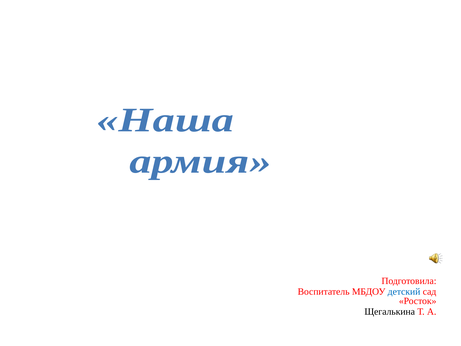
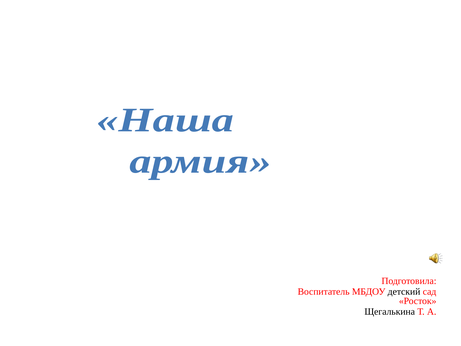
детский colour: blue -> black (404, 292)
